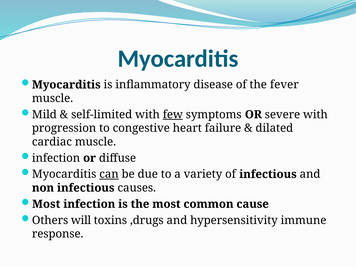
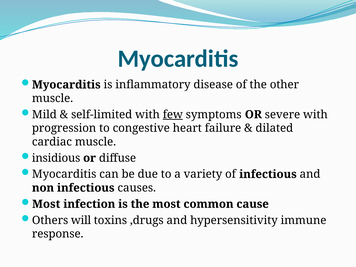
fever: fever -> other (284, 85)
infection: infection -> insidious (56, 158)
can underline: present -> none (109, 174)
